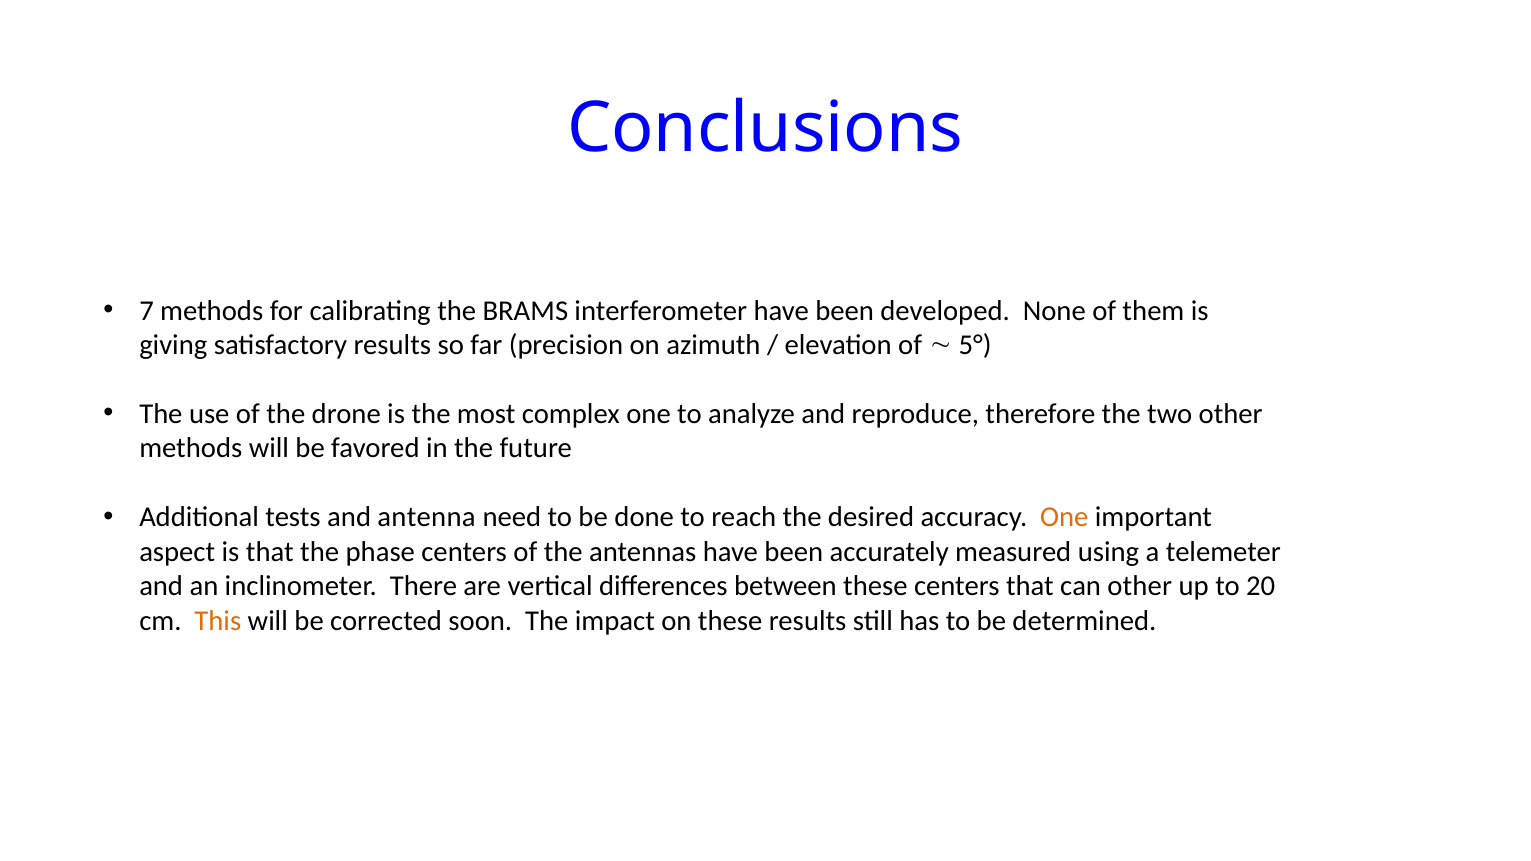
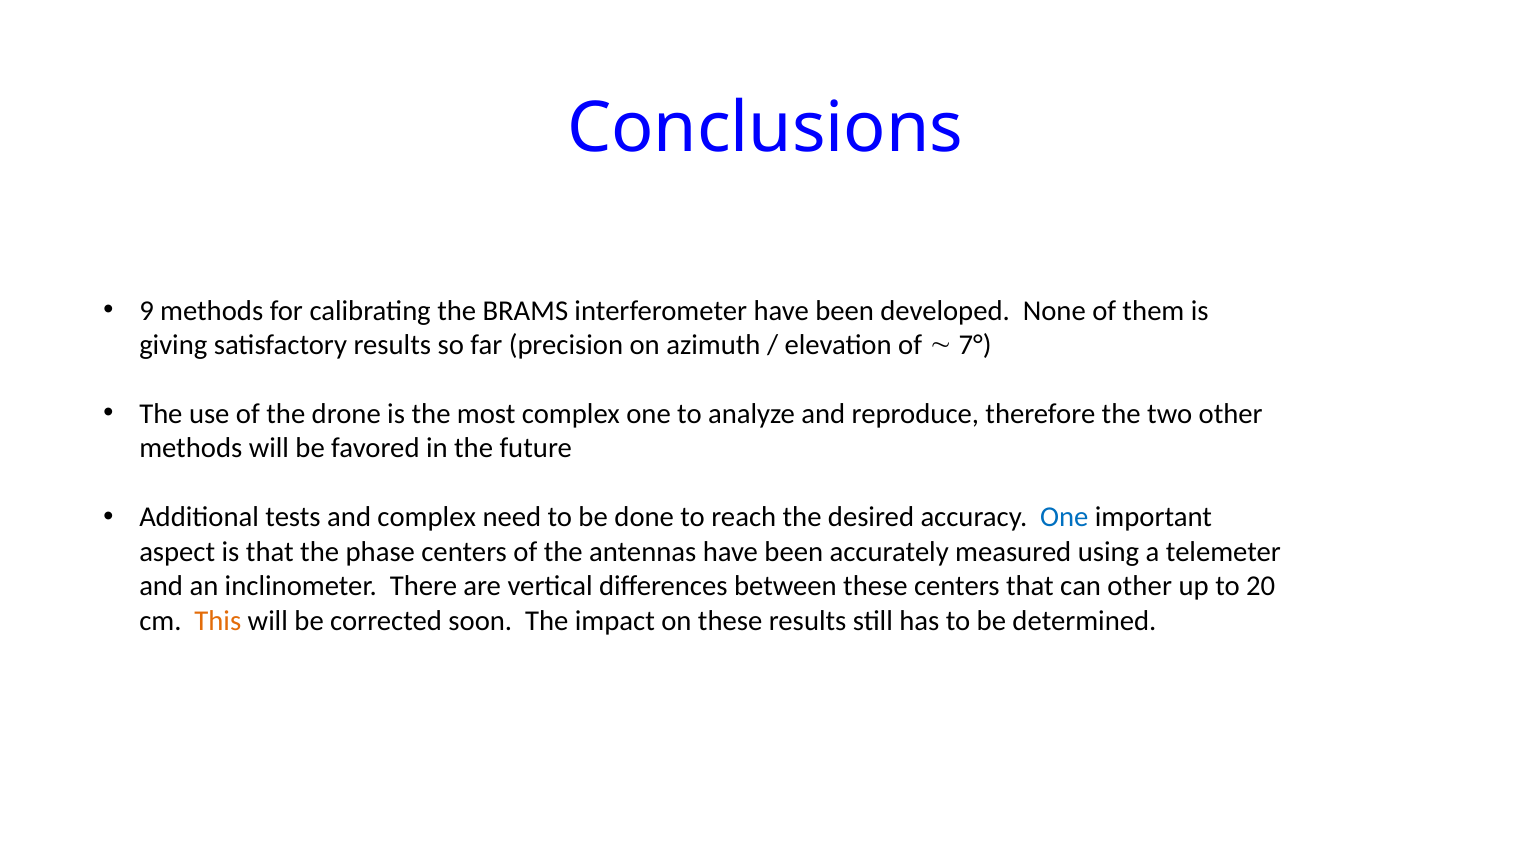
7: 7 -> 9 (147, 311)
5°: 5° -> 7° (975, 345)
and antenna: antenna -> complex (427, 517)
One colour: orange -> blue (1064, 517)
